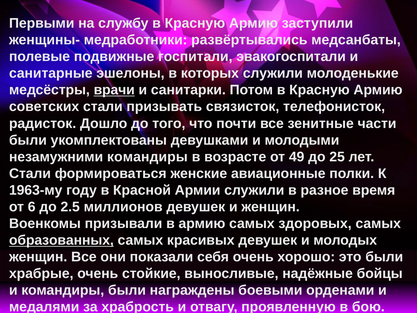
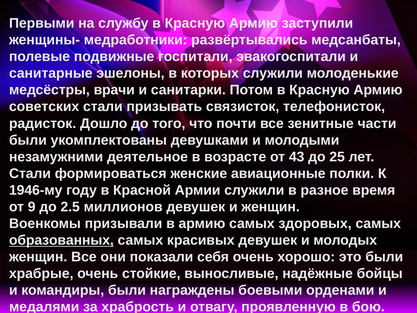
врачи underline: present -> none (114, 90)
незамужними командиры: командиры -> деятельное (147, 157)
49: 49 -> 43 (297, 157)
1963-му: 1963-му -> 1946-му (36, 190)
6: 6 -> 9 (32, 207)
